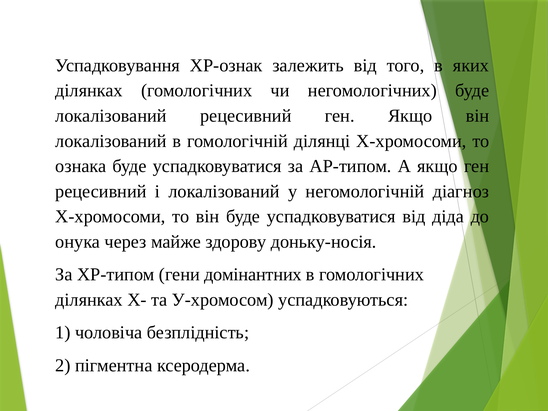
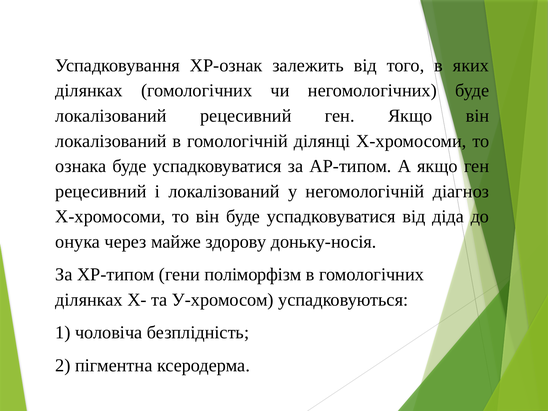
домінантних: домінантних -> поліморфізм (253, 275)
